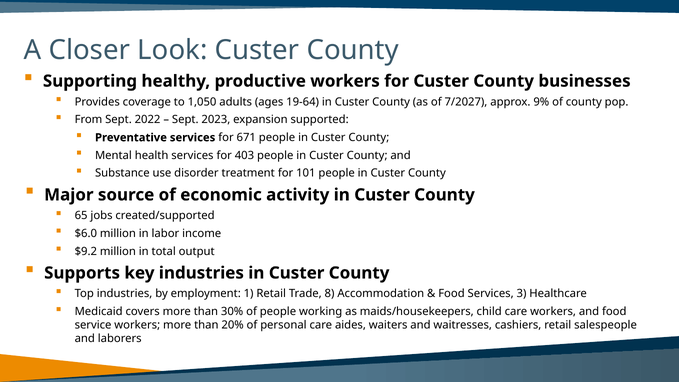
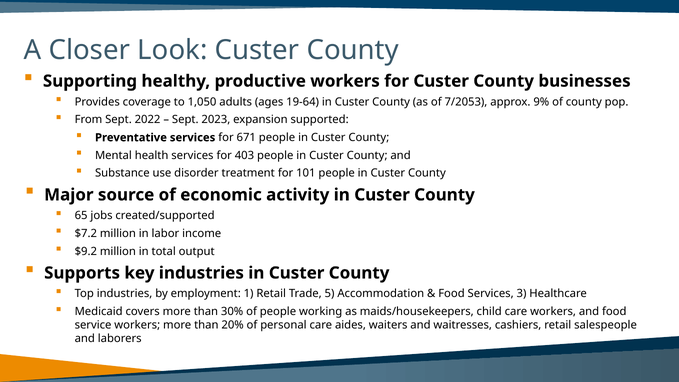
7/2027: 7/2027 -> 7/2053 (466, 102)
$6.0: $6.0 -> $7.2 (86, 233)
8: 8 -> 5 (330, 294)
